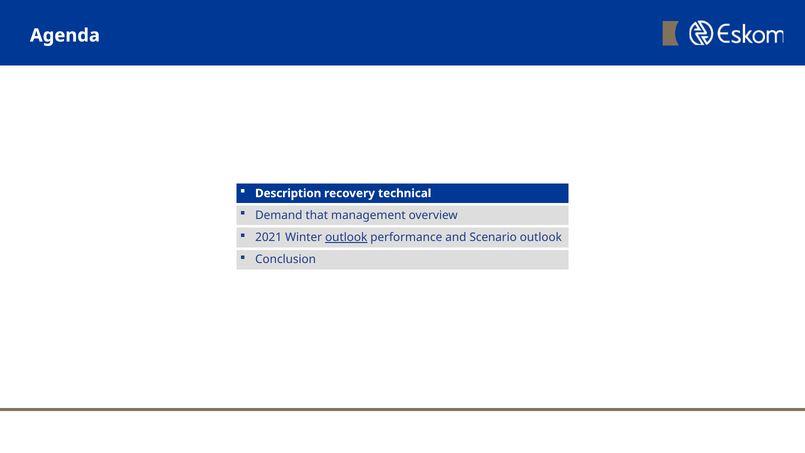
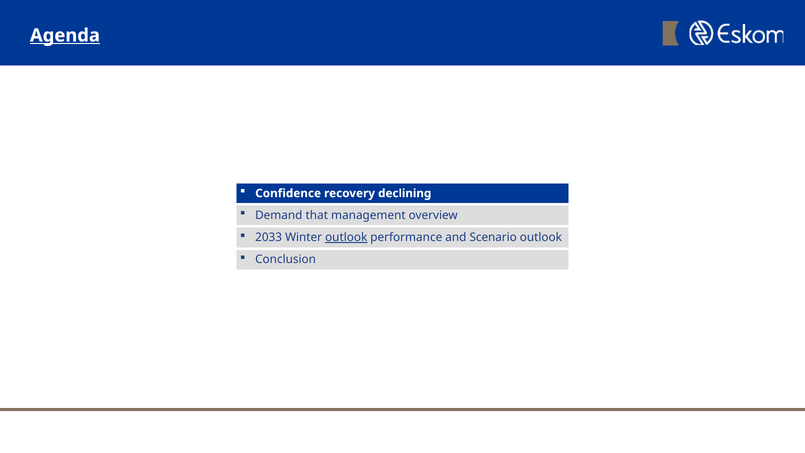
Agenda underline: none -> present (65, 35)
Description: Description -> Confidence (288, 193)
technical: technical -> declining (405, 193)
2021: 2021 -> 2033 (269, 237)
